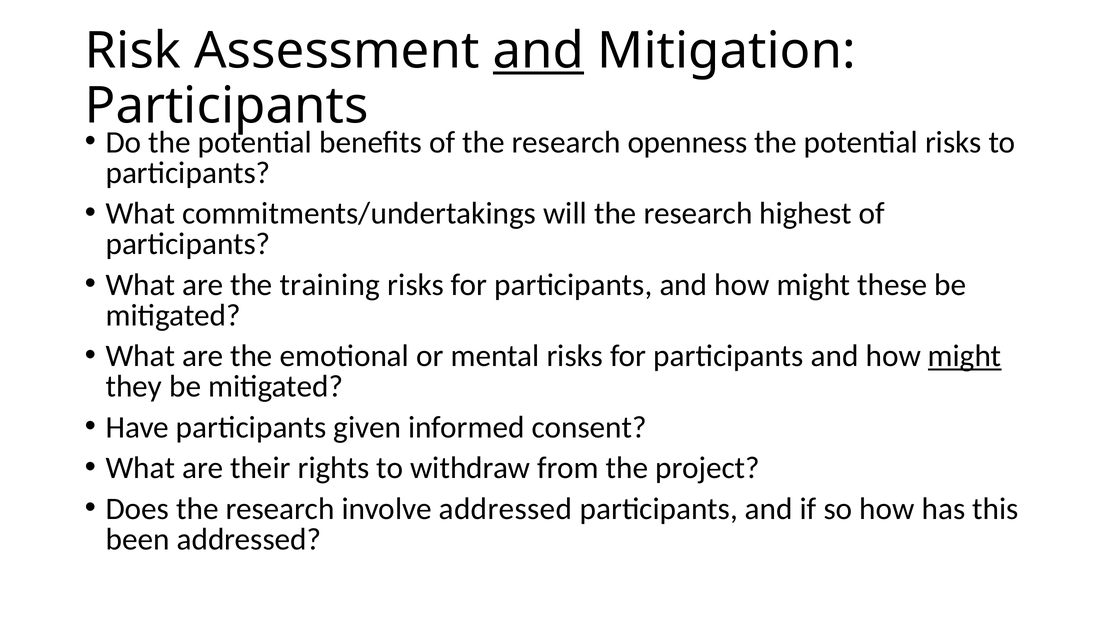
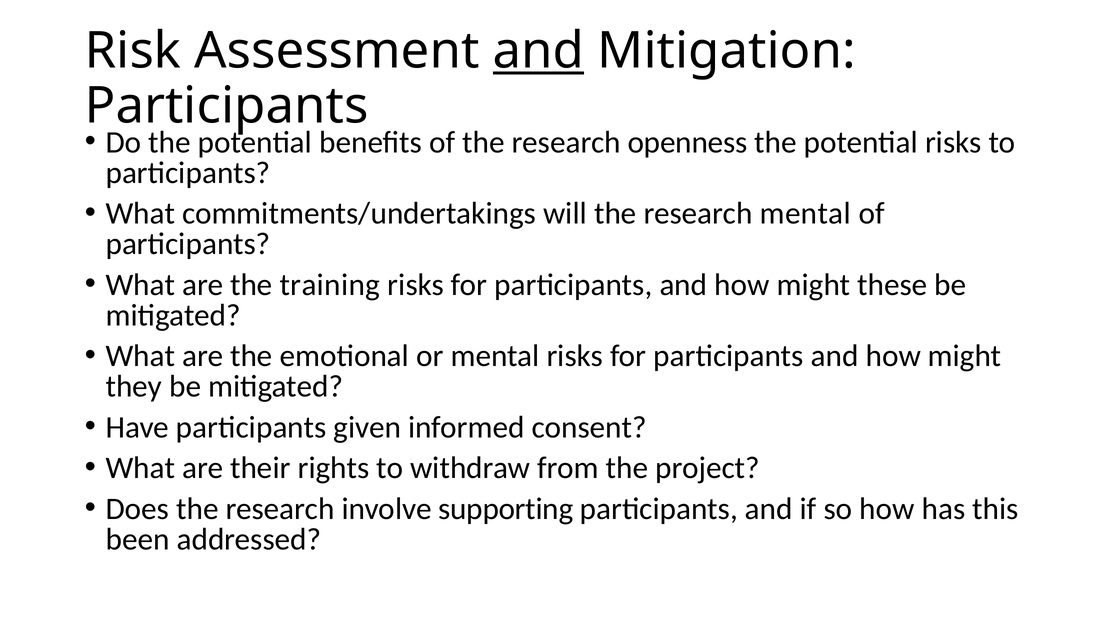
research highest: highest -> mental (805, 214)
might underline: present -> none (965, 356)
involve addressed: addressed -> supporting (506, 509)
